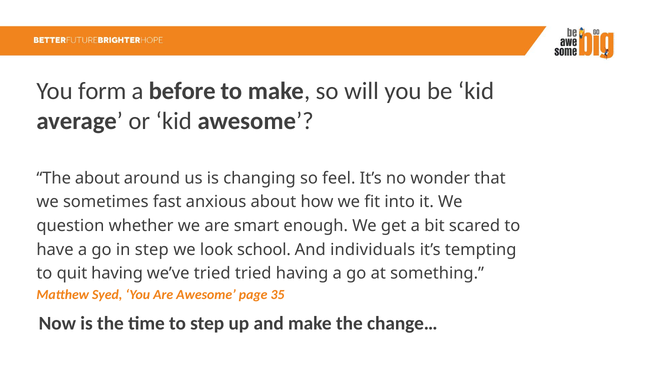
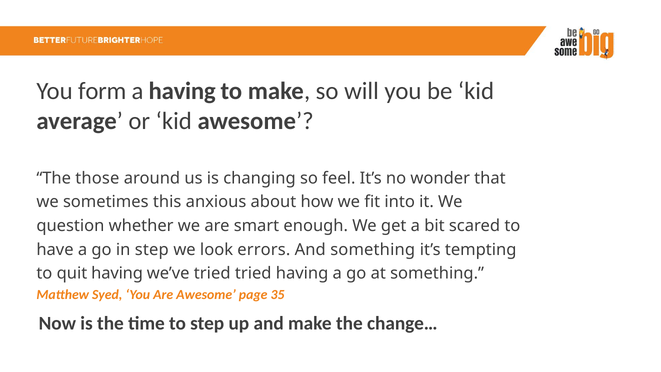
a before: before -> having (182, 91)
The about: about -> those (97, 178)
fast: fast -> this (167, 202)
school: school -> errors (264, 249)
And individuals: individuals -> something (373, 249)
